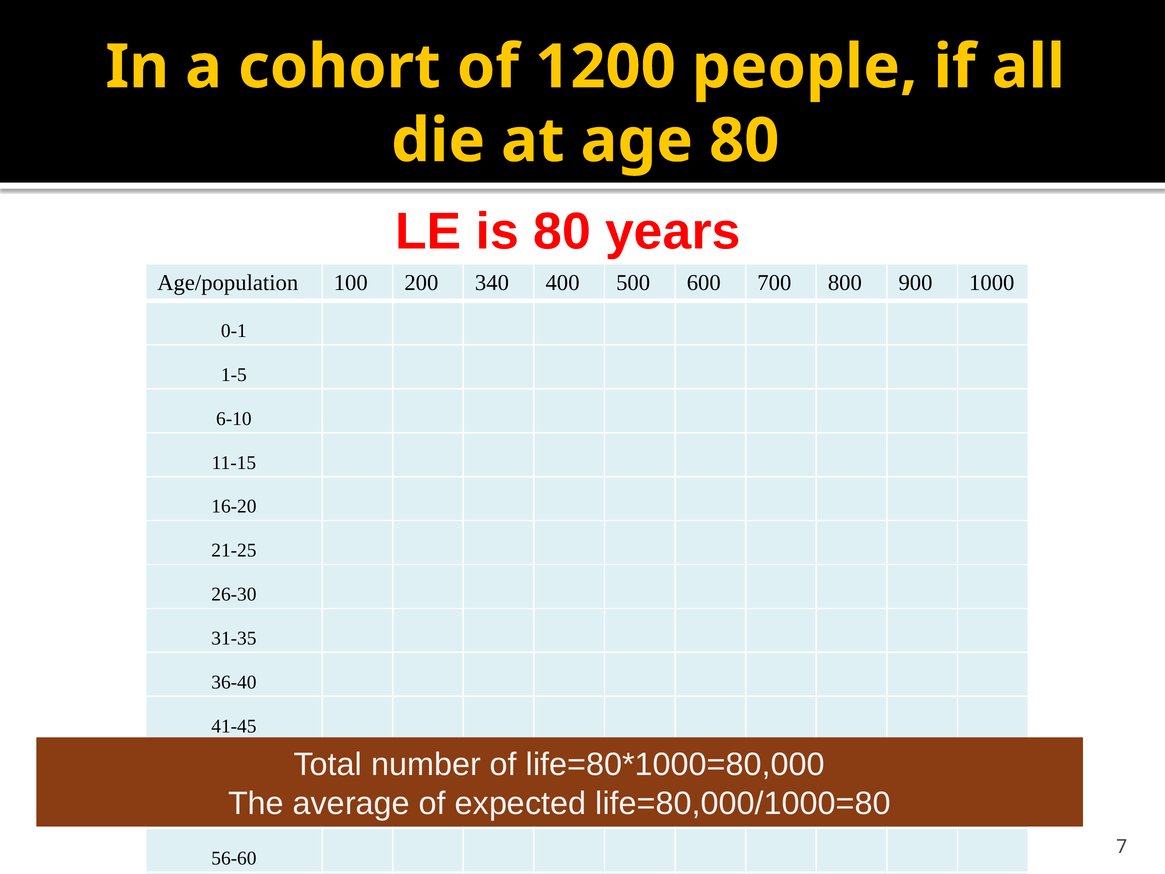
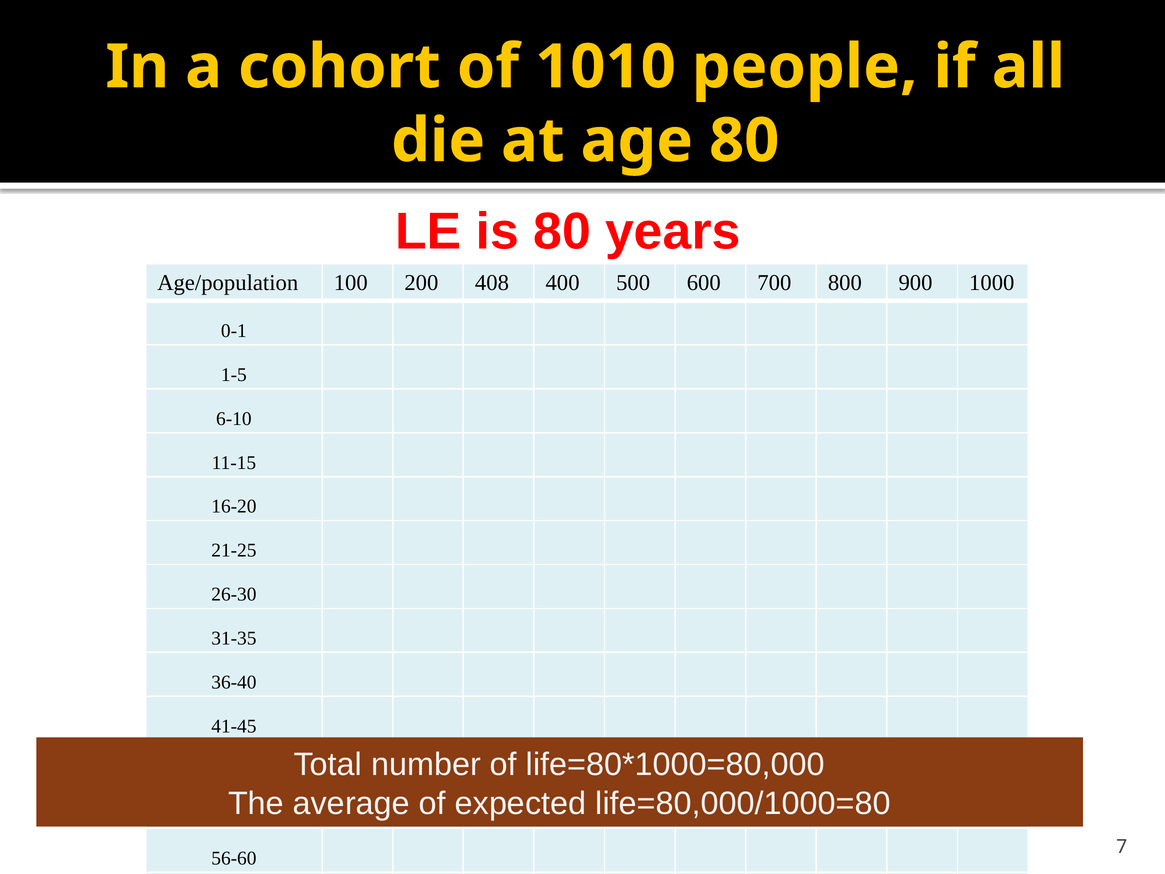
1200: 1200 -> 1010 (605, 67)
340: 340 -> 408 (492, 283)
